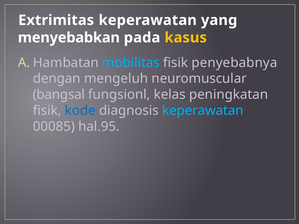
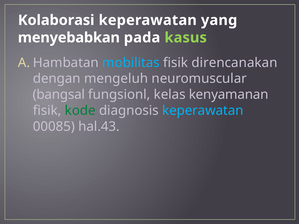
Extrimitas: Extrimitas -> Kolaborasi (56, 20)
kasus colour: yellow -> light green (186, 38)
penyebabnya: penyebabnya -> direncanakan (234, 63)
peningkatan: peningkatan -> kenyamanan (229, 95)
kode colour: blue -> green (80, 111)
hal.95: hal.95 -> hal.43 (99, 127)
